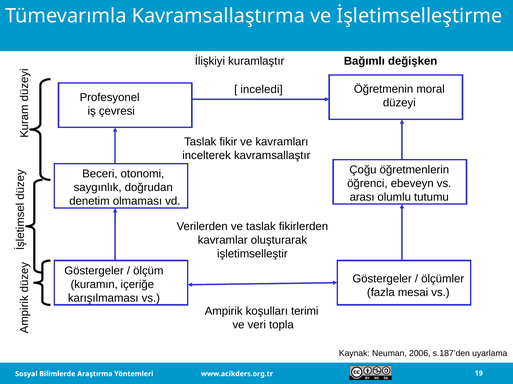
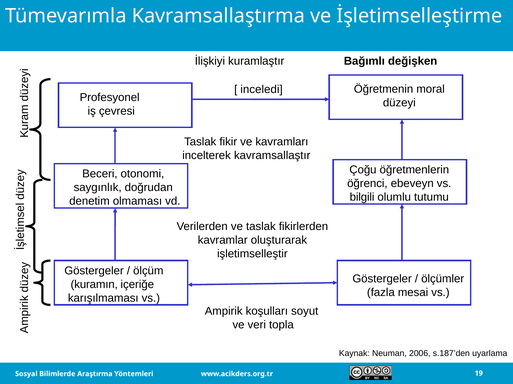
arası: arası -> bilgili (362, 198)
terimi: terimi -> soyut (305, 312)
